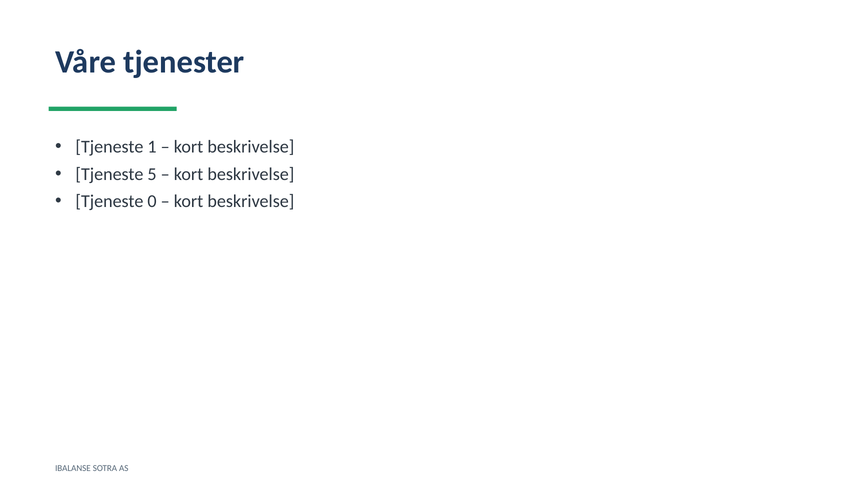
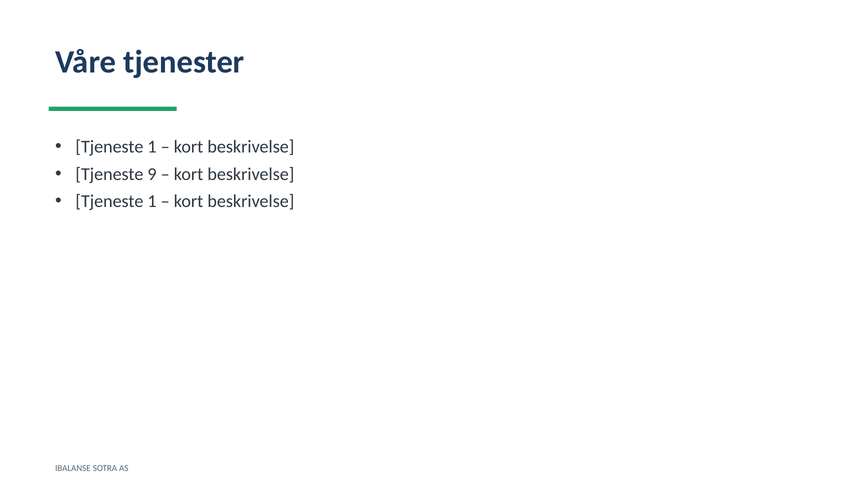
5: 5 -> 9 (152, 174)
0: 0 -> 1 (152, 201)
